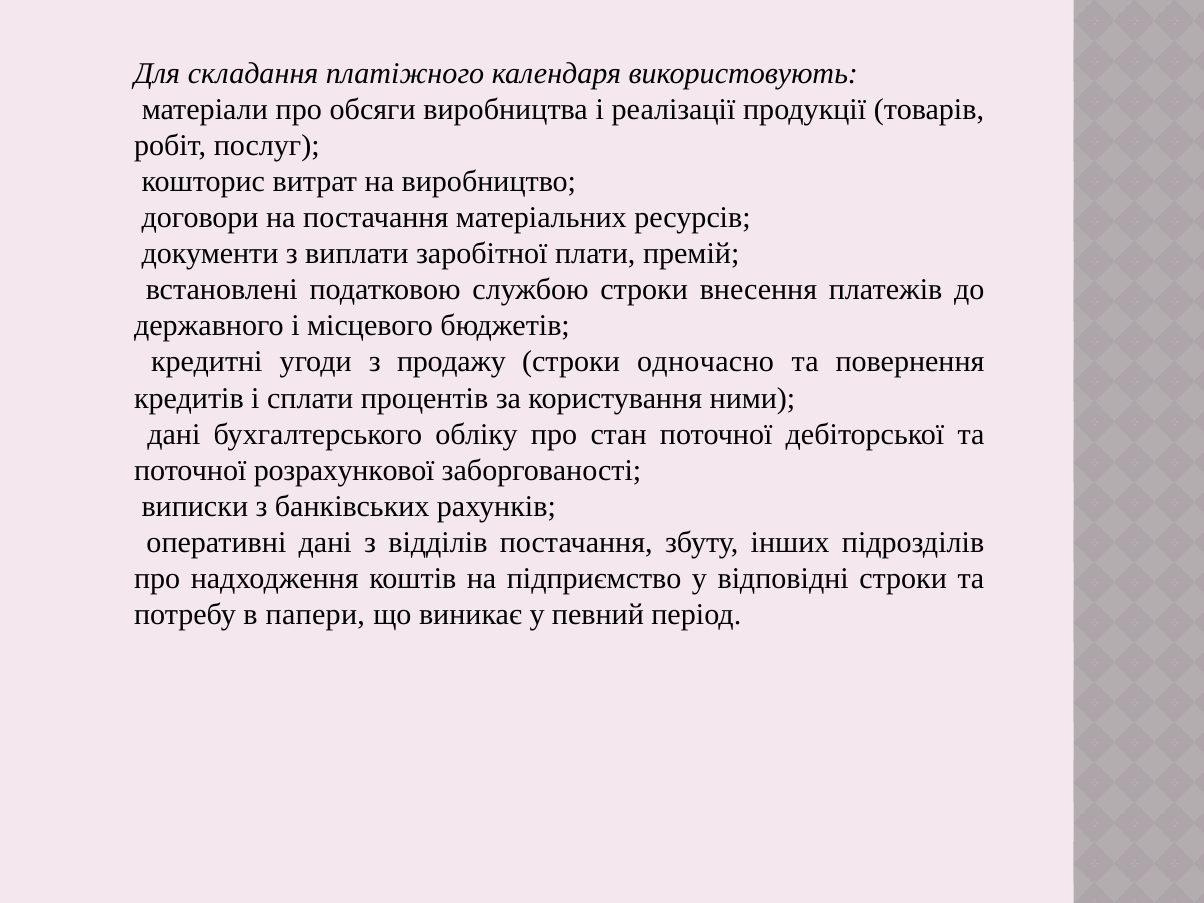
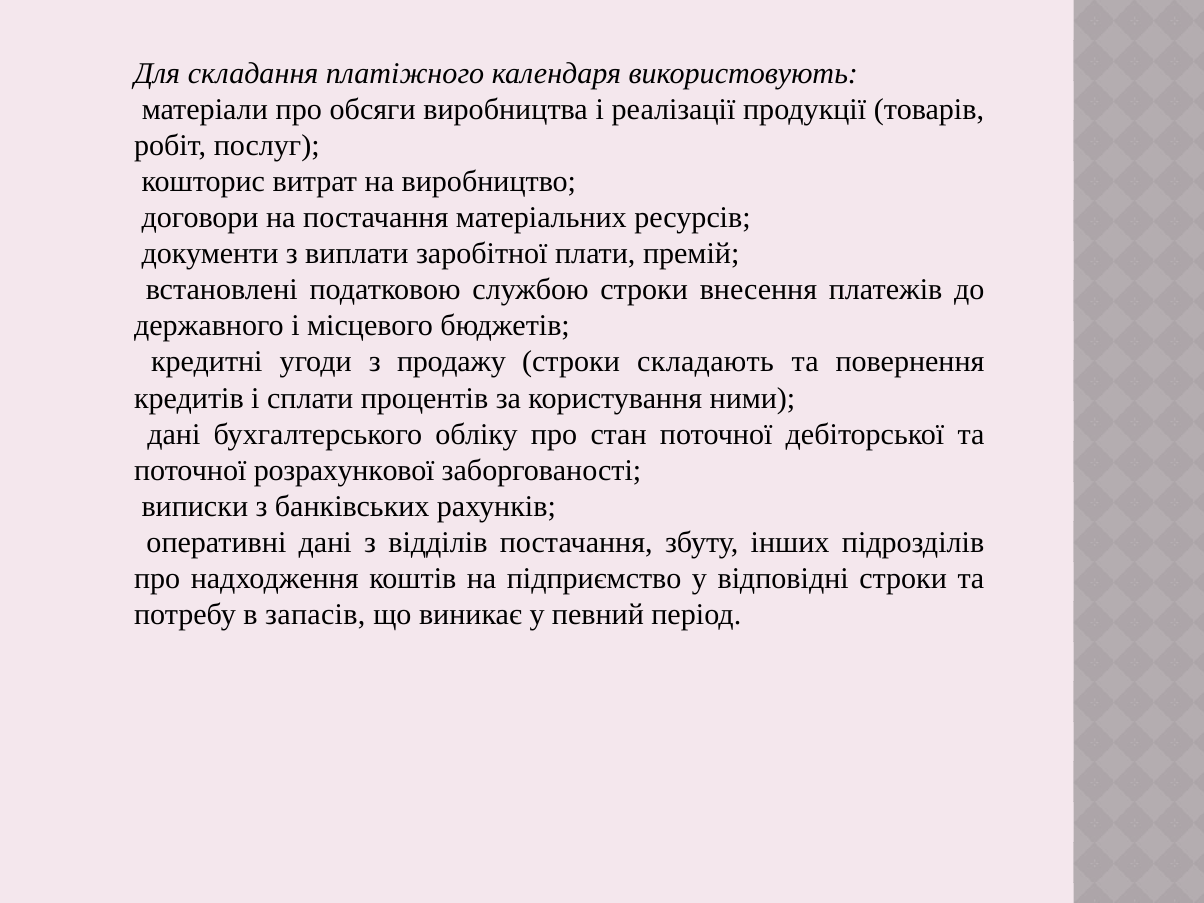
одночасно: одночасно -> складають (706, 362)
папери: папери -> запасів (315, 615)
